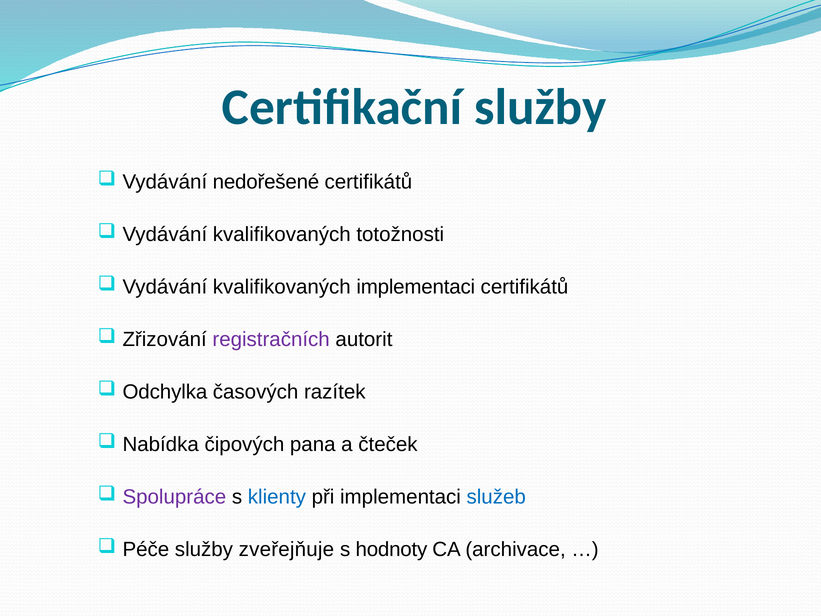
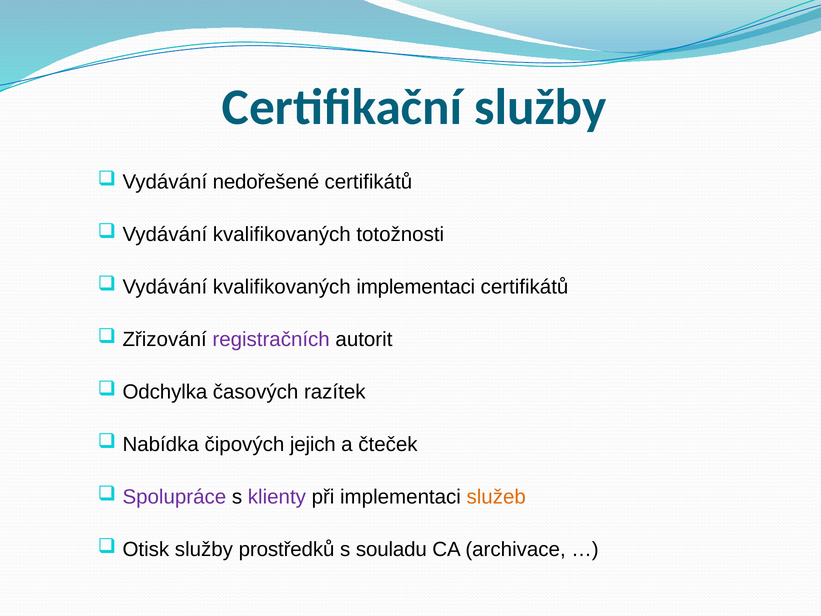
pana: pana -> jejich (313, 444)
klienty colour: blue -> purple (277, 497)
služeb colour: blue -> orange (496, 497)
Péče: Péče -> Otisk (146, 549)
zveřejňuje: zveřejňuje -> prostředků (287, 549)
hodnoty: hodnoty -> souladu (391, 549)
